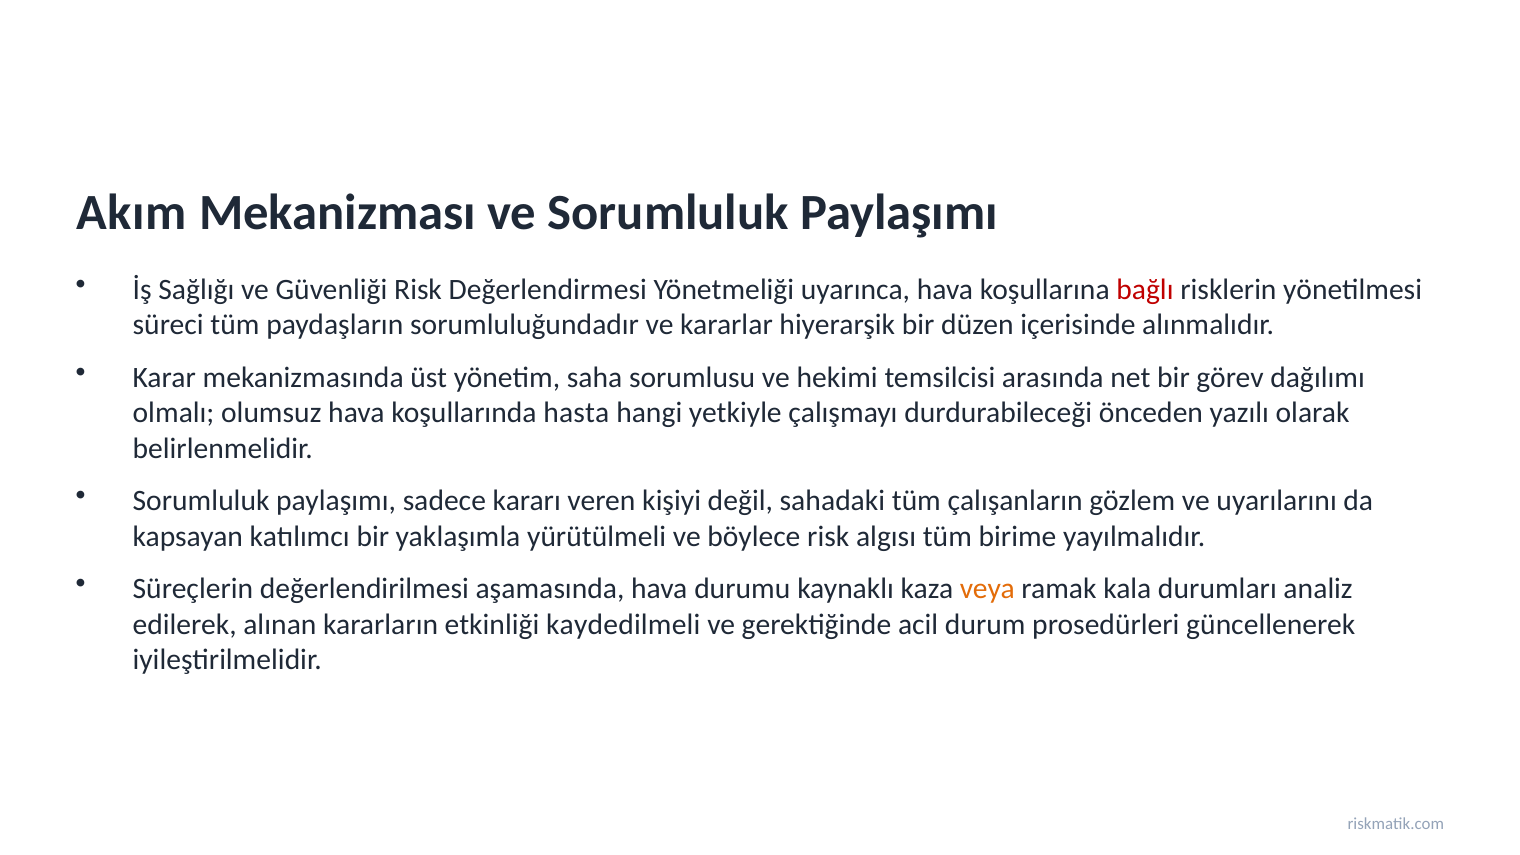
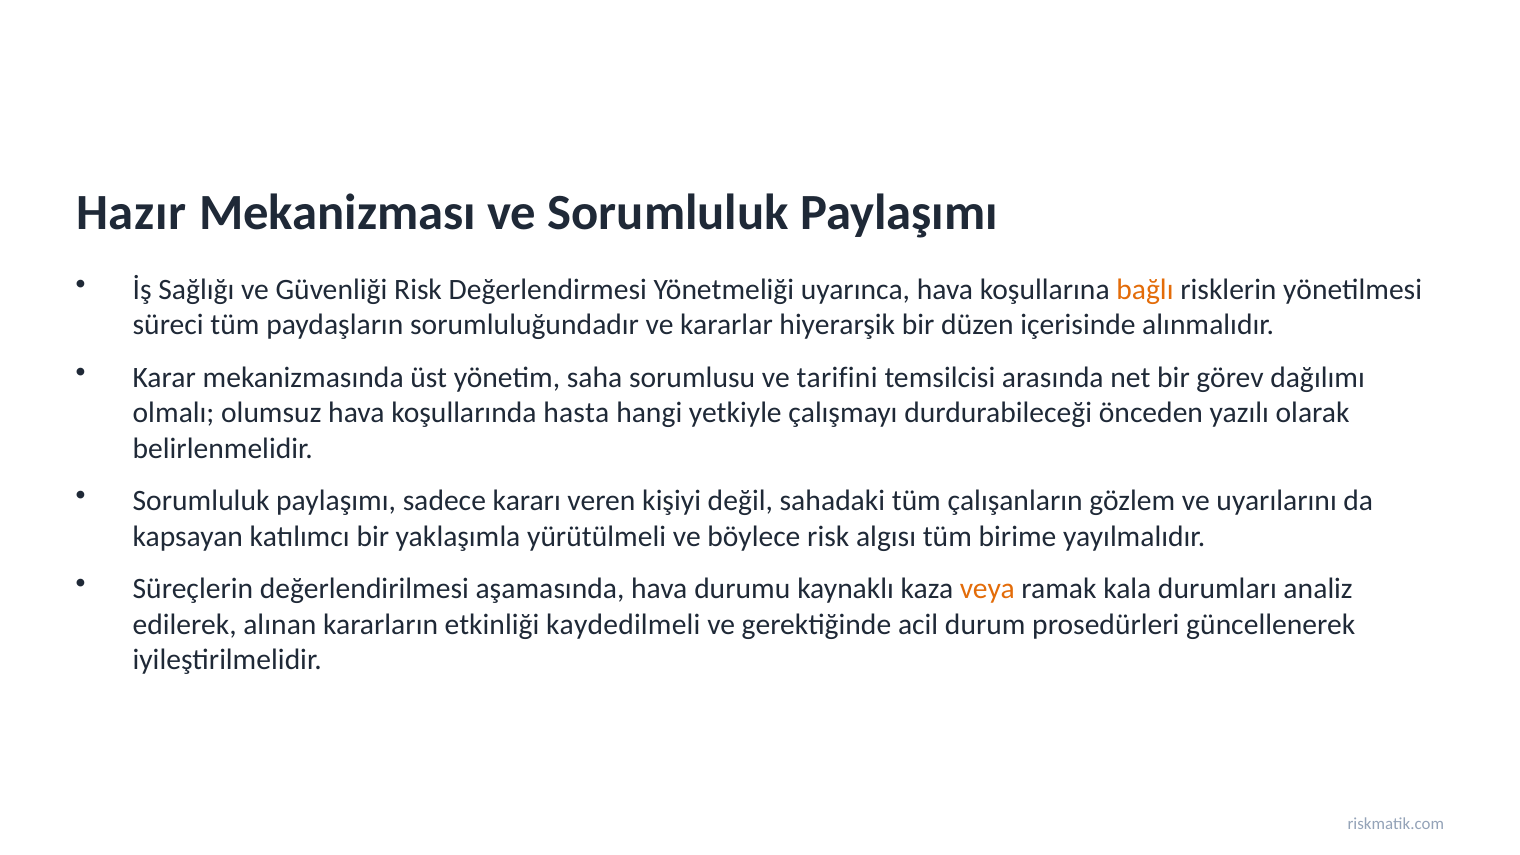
Akım: Akım -> Hazır (131, 213)
bağlı colour: red -> orange (1145, 289)
hekimi: hekimi -> tarifini (837, 377)
